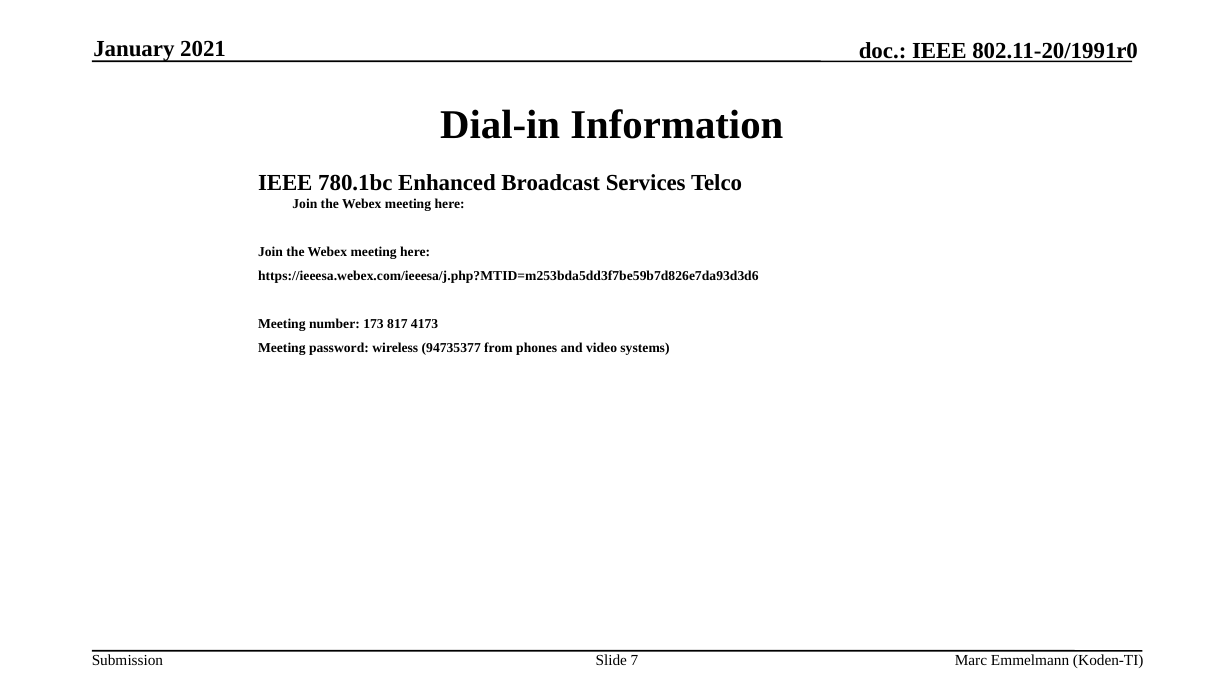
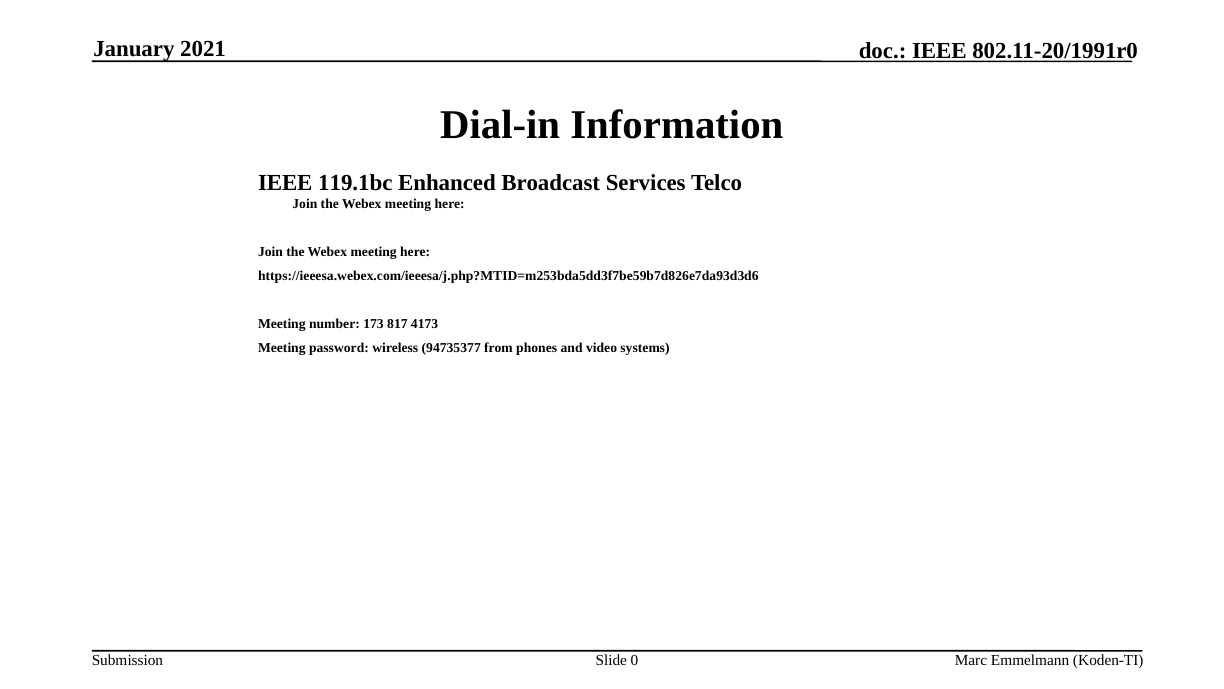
780.1bc: 780.1bc -> 119.1bc (355, 183)
7: 7 -> 0 (635, 660)
